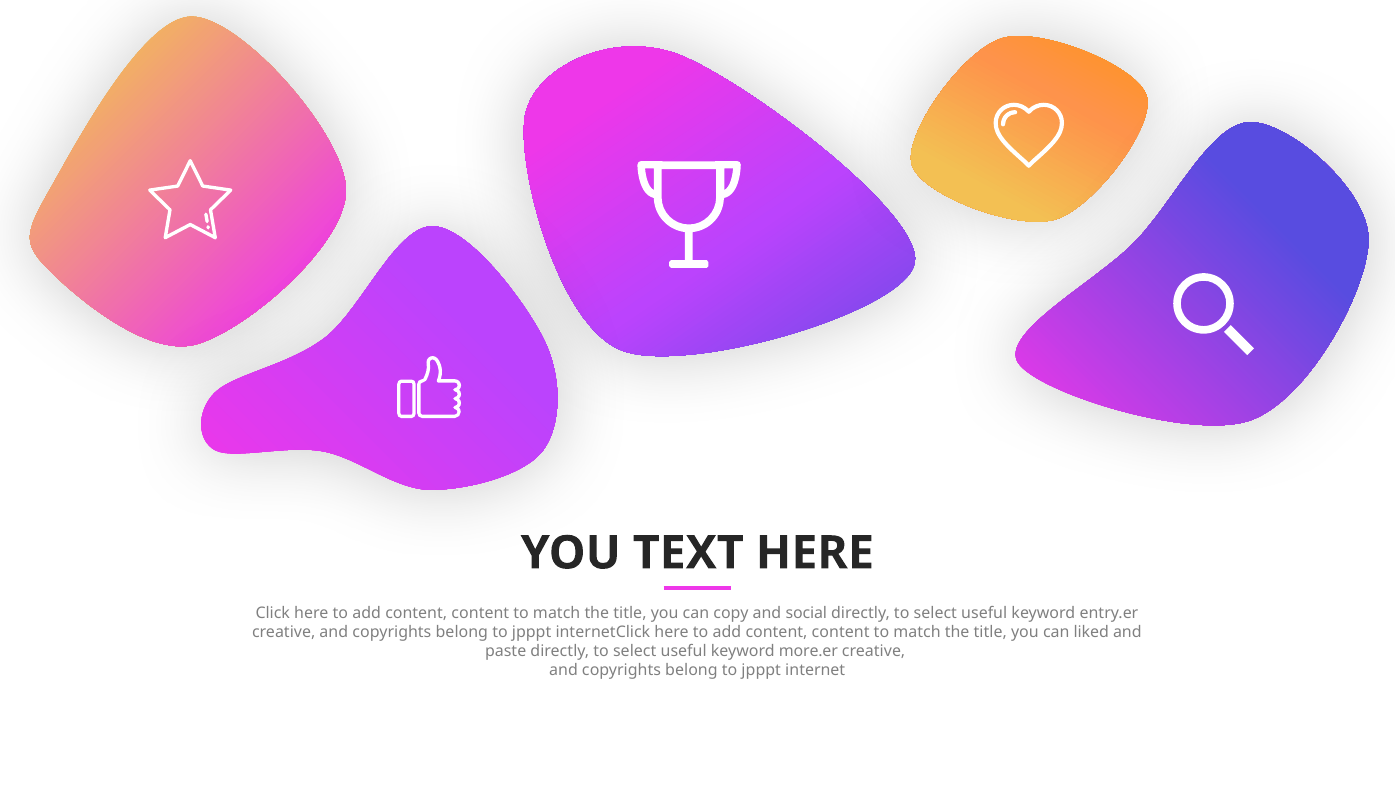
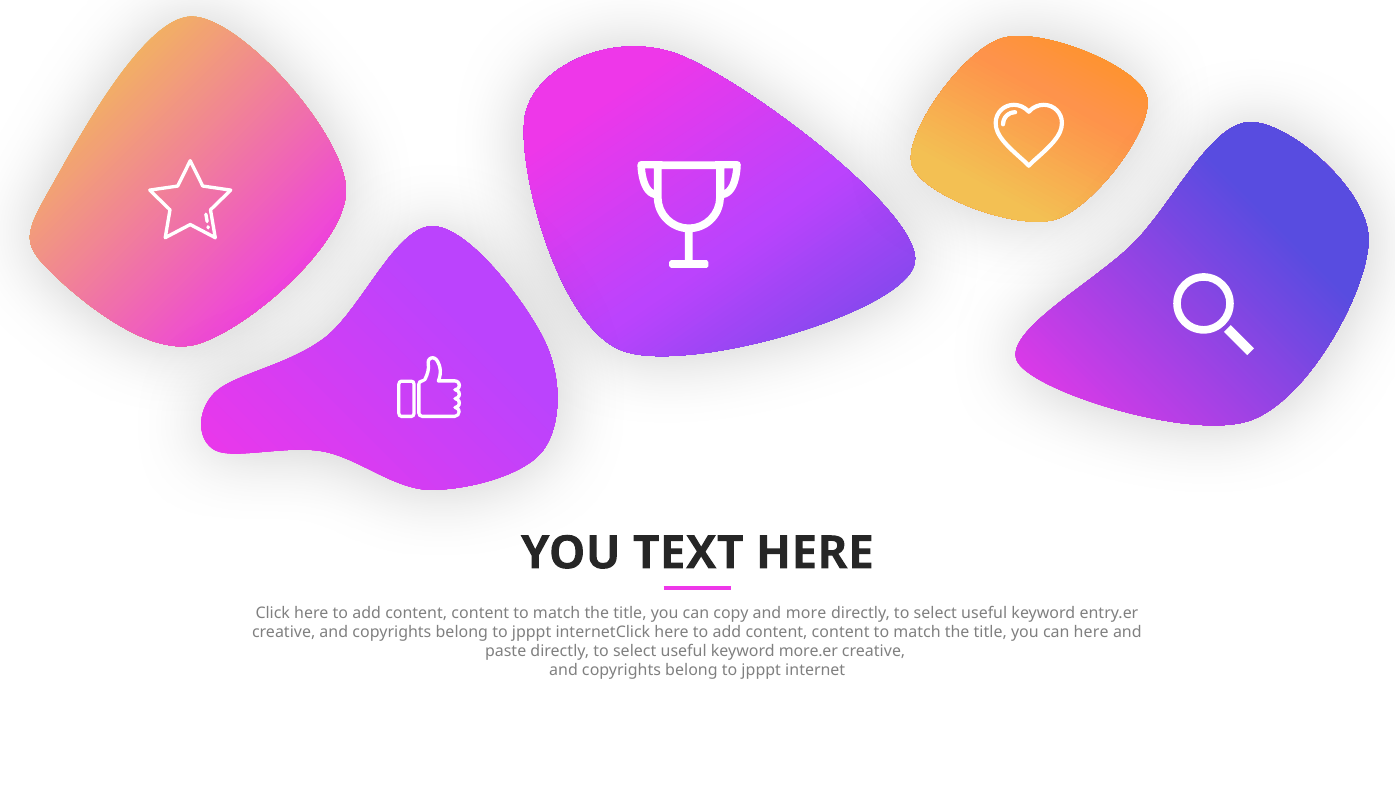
social: social -> more (806, 613)
can liked: liked -> here (1091, 632)
